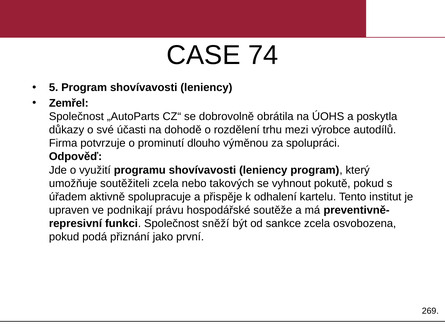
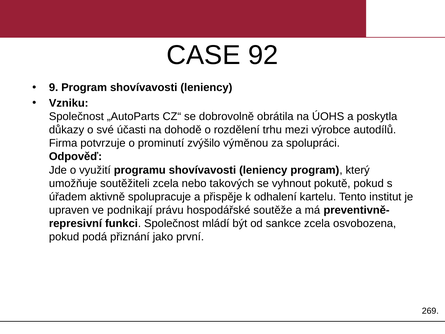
74: 74 -> 92 (263, 55)
5: 5 -> 9 (54, 88)
Zemřel: Zemřel -> Vzniku (69, 103)
dlouho: dlouho -> zvýšilo (204, 143)
sněží: sněží -> mládí (216, 223)
